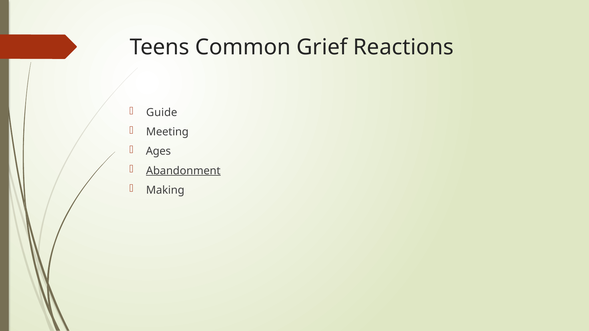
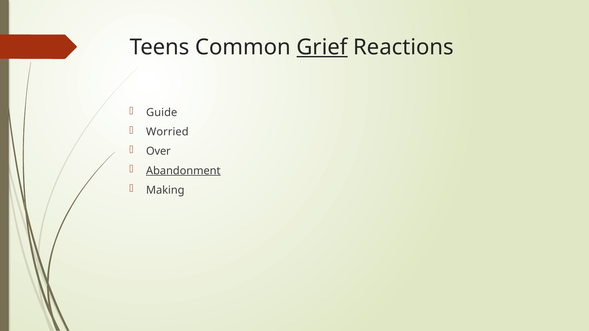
Grief underline: none -> present (322, 47)
Meeting: Meeting -> Worried (167, 132)
Ages: Ages -> Over (158, 151)
